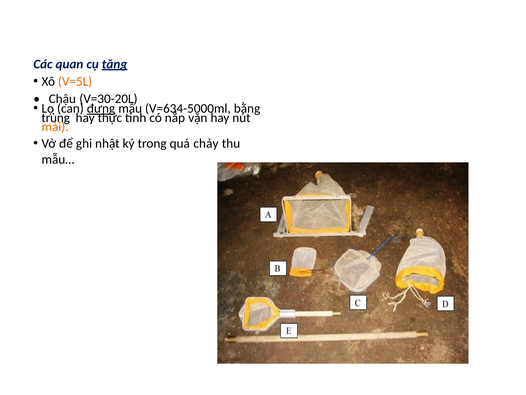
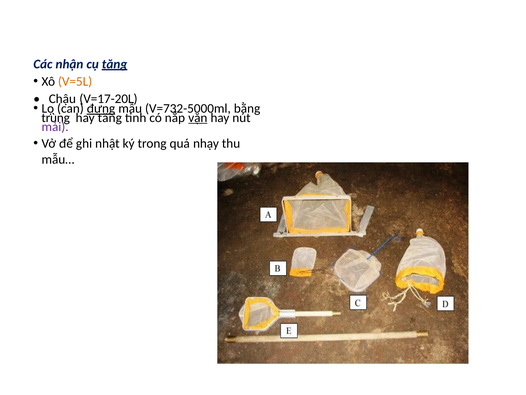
quan: quan -> nhận (69, 64)
V=30-20L: V=30-20L -> V=17-20L (108, 99)
V=634-5000ml: V=634-5000ml -> V=732-5000ml (188, 108)
hay thực: thực -> tăng (110, 118)
vặn underline: none -> present (198, 118)
mài colour: orange -> purple (55, 127)
chảy: chảy -> nhạy (206, 143)
